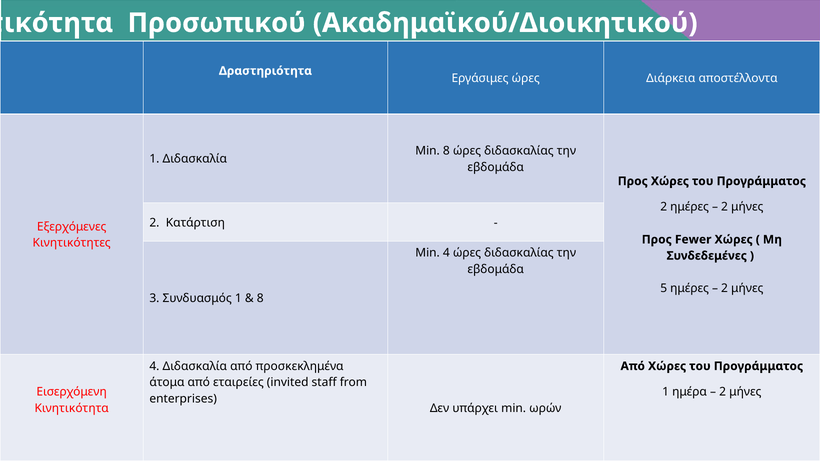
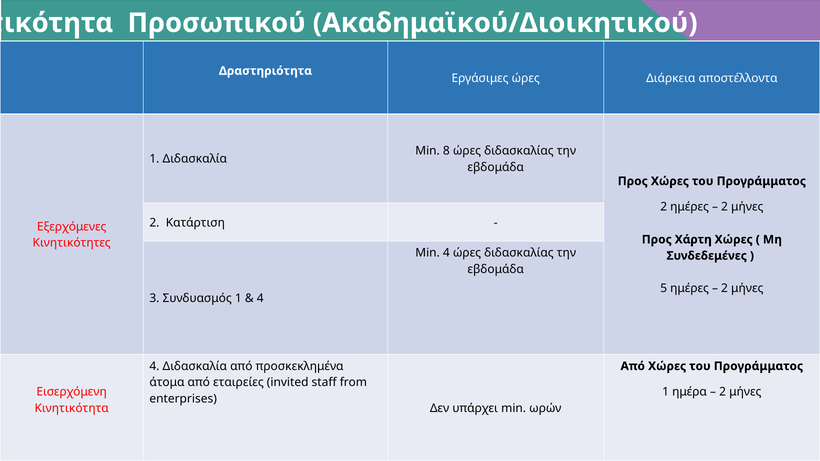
Fewer: Fewer -> Χάρτη (693, 240)
8: 8 -> 4 (260, 299)
